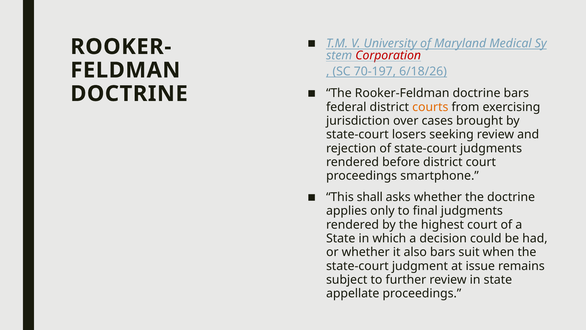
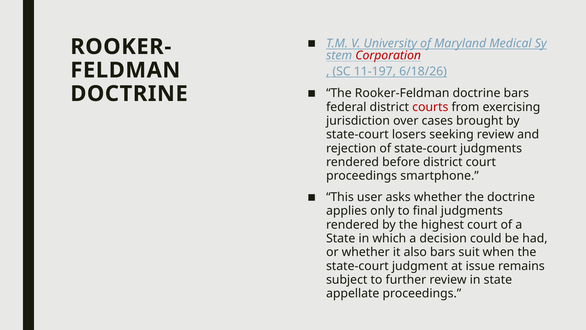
70-197: 70-197 -> 11-197 (375, 71)
courts colour: orange -> red (430, 107)
shall: shall -> user (370, 197)
